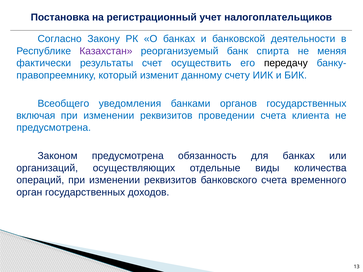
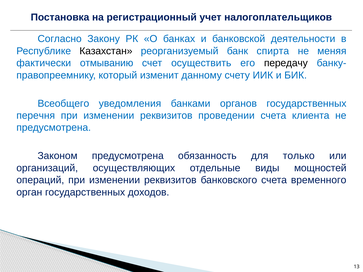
Казахстан colour: purple -> black (106, 51)
результаты: результаты -> отмыванию (107, 63)
включая: включая -> перечня (36, 116)
для банках: банках -> только (299, 156)
количества: количества -> мощностей (320, 168)
